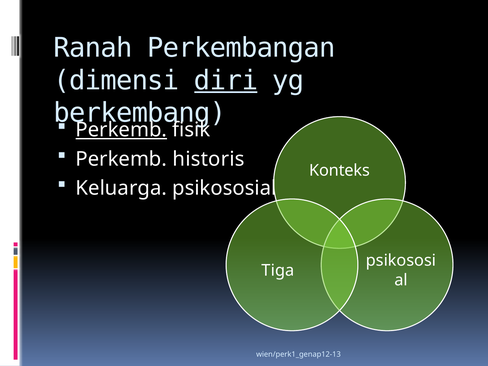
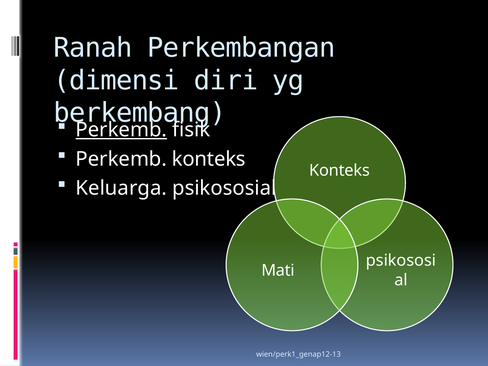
diri underline: present -> none (226, 80)
Perkemb historis: historis -> konteks (209, 159)
Tiga: Tiga -> Mati (278, 270)
